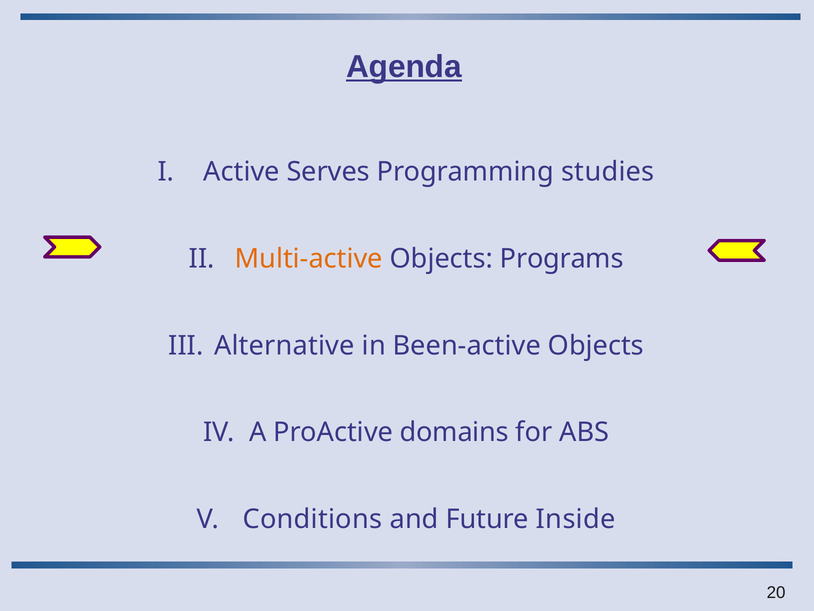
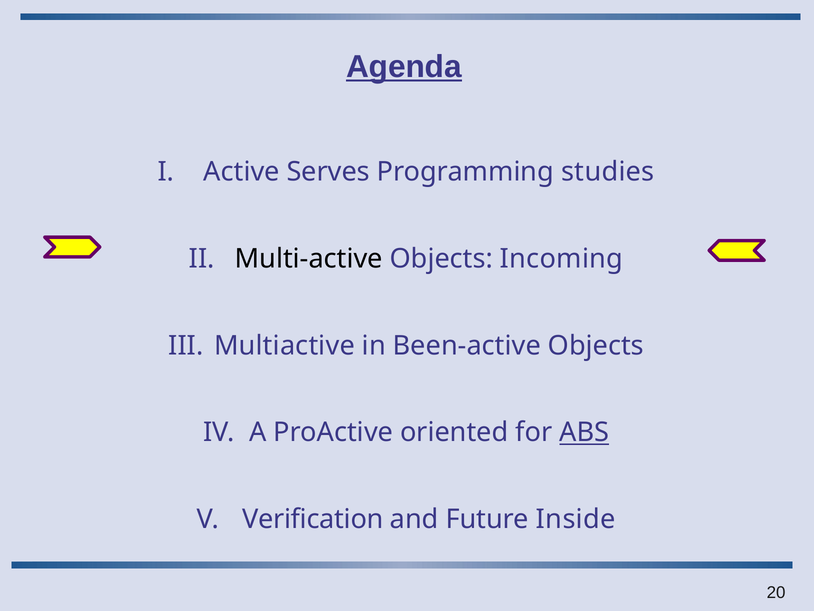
Multi-active colour: orange -> black (309, 259)
Programs: Programs -> Incoming (561, 259)
Alternative: Alternative -> Multiactive (285, 345)
domains: domains -> oriented (454, 432)
ABS underline: none -> present (584, 432)
Conditions: Conditions -> Verification (313, 519)
